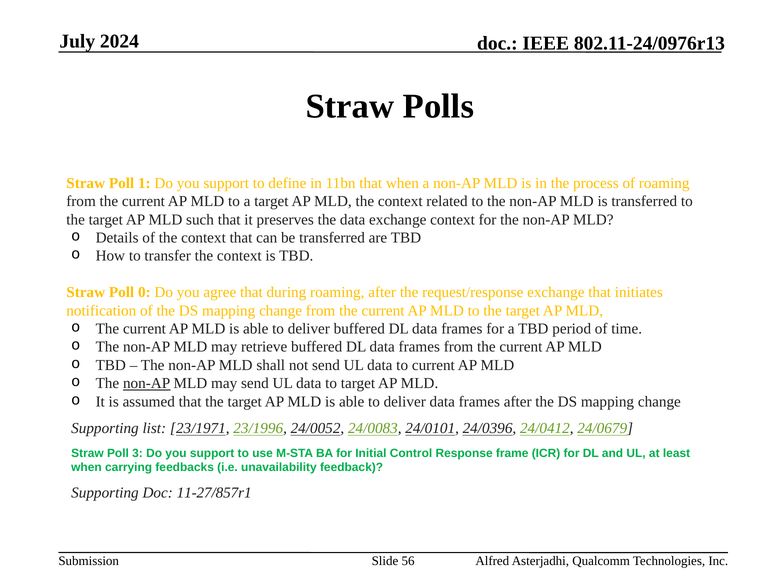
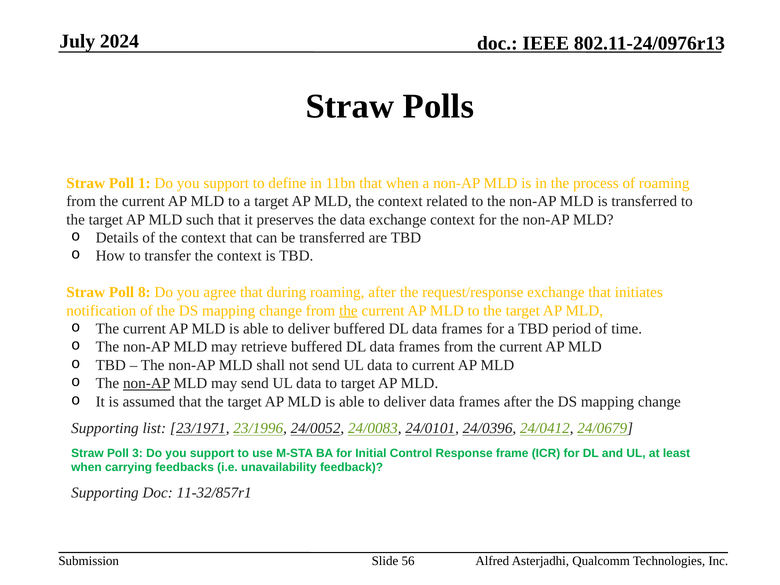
0: 0 -> 8 (144, 292)
the underline: none -> present (348, 311)
11-27/857r1: 11-27/857r1 -> 11-32/857r1 (214, 493)
